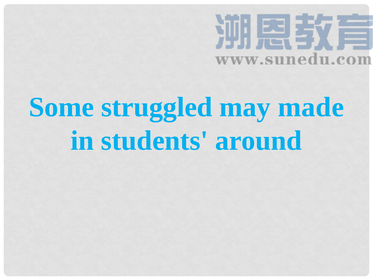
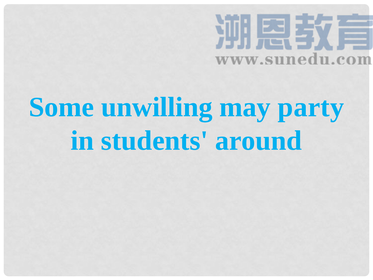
struggled: struggled -> unwilling (157, 107)
made: made -> party (311, 107)
